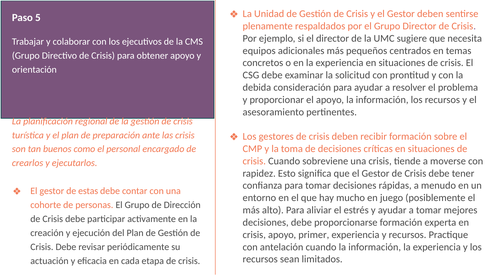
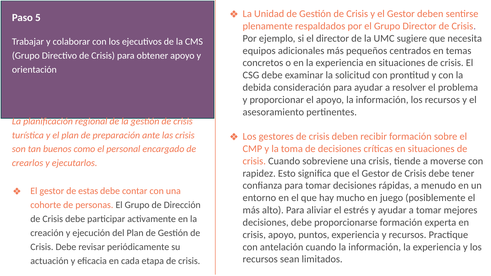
primer: primer -> puntos (314, 235)
